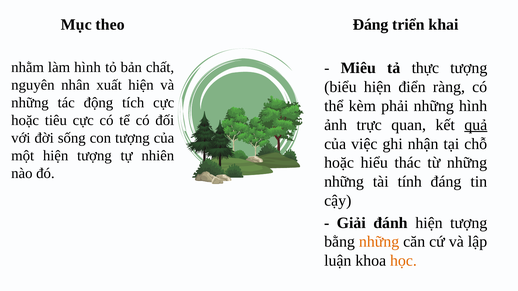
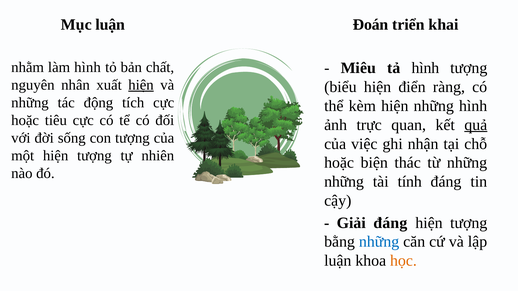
Mục theo: theo -> luận (110, 25)
Đáng: Đáng -> Đoán (371, 25)
tả thực: thực -> hình (425, 68)
hiện underline: none -> present (141, 85)
kèm phải: phải -> hiện (395, 106)
hiểu: hiểu -> biện (374, 163)
Giải đánh: đánh -> đáng (391, 223)
những colour: orange -> blue (379, 242)
